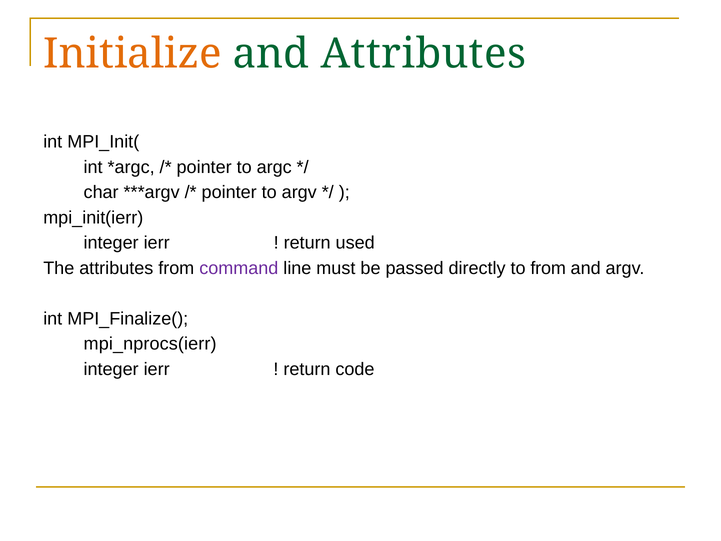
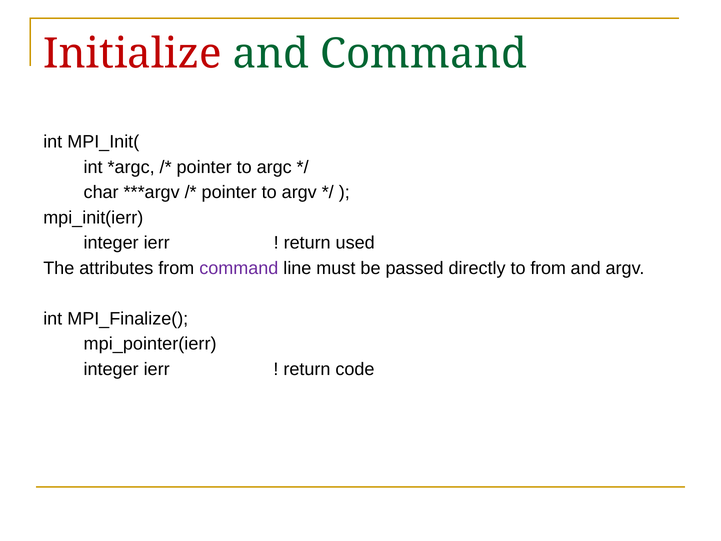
Initialize colour: orange -> red (132, 54)
and Attributes: Attributes -> Command (424, 54)
mpi_nprocs(ierr: mpi_nprocs(ierr -> mpi_pointer(ierr (150, 344)
